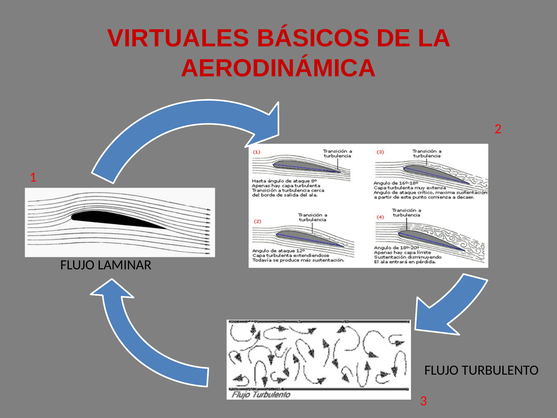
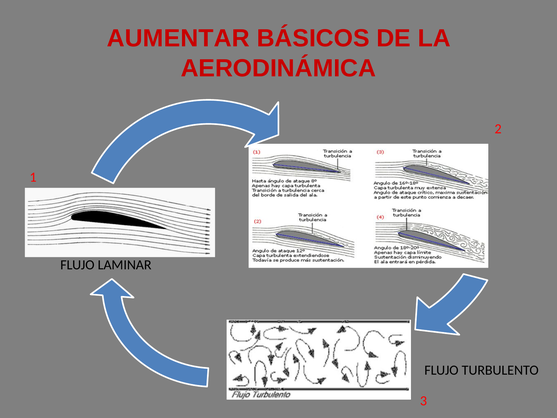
VIRTUALES: VIRTUALES -> AUMENTAR (178, 38)
